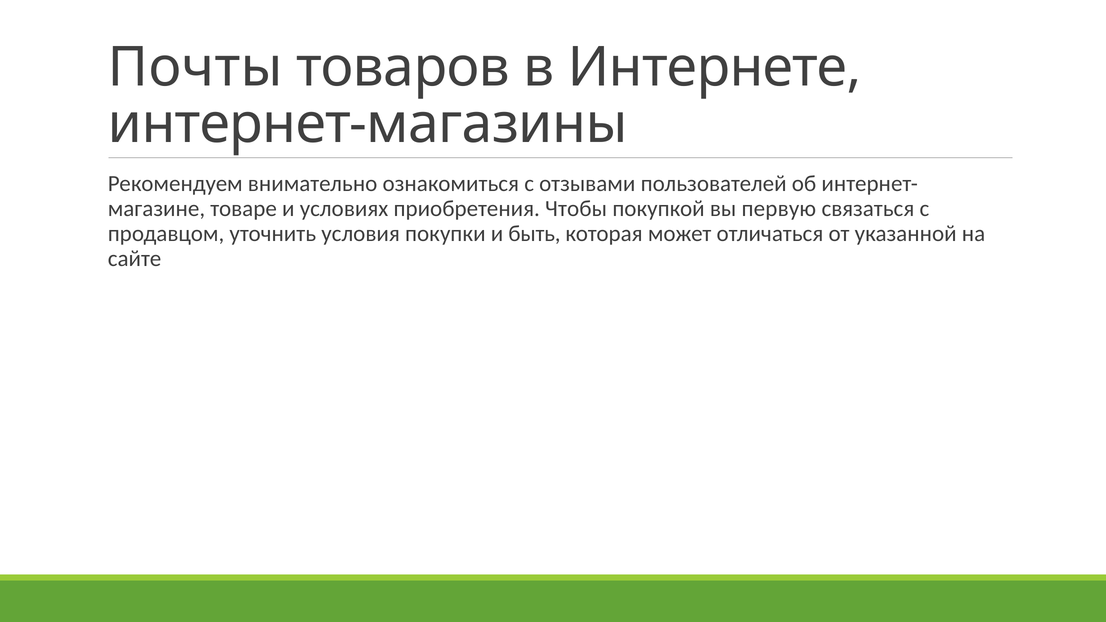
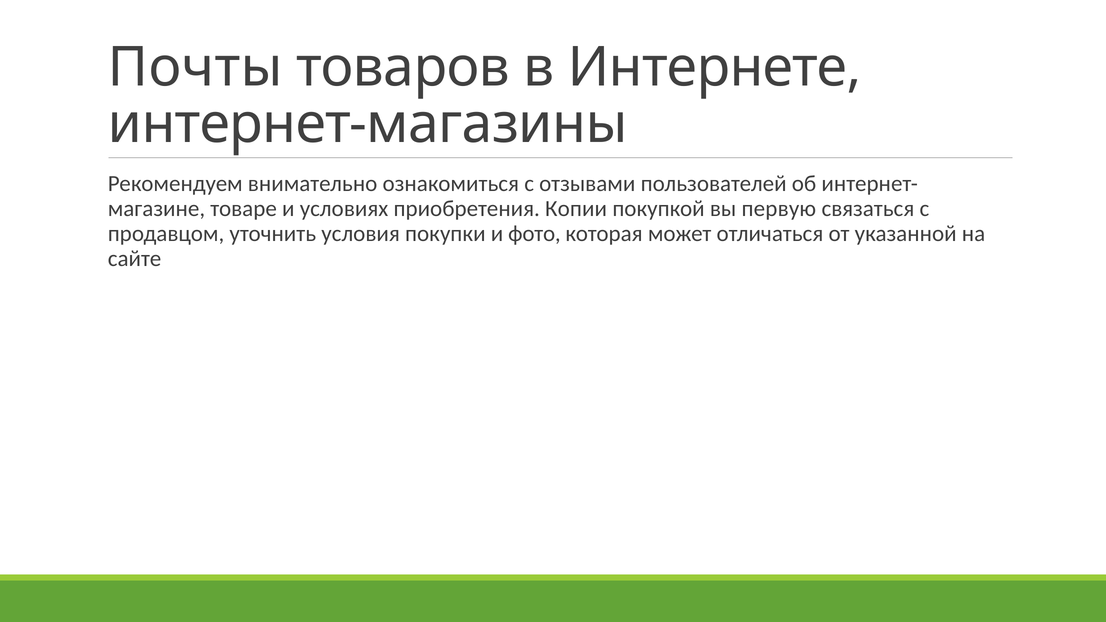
Чтобы: Чтобы -> Копии (576, 209)
быть: быть -> фото (534, 234)
